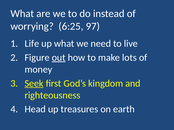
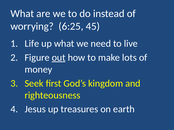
97: 97 -> 45 (93, 26)
Seek underline: present -> none (34, 84)
Head: Head -> Jesus (35, 110)
